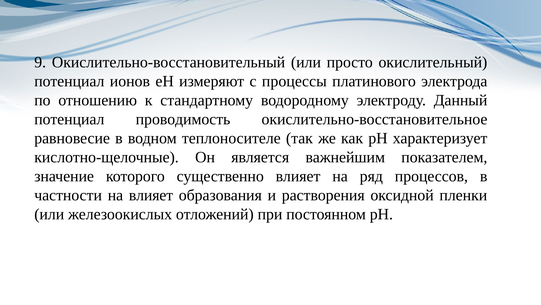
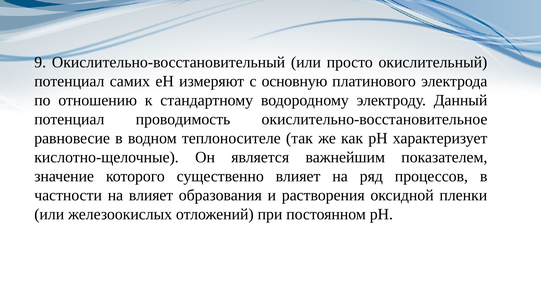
ионов: ионов -> самих (130, 81)
процессы: процессы -> основную (294, 81)
